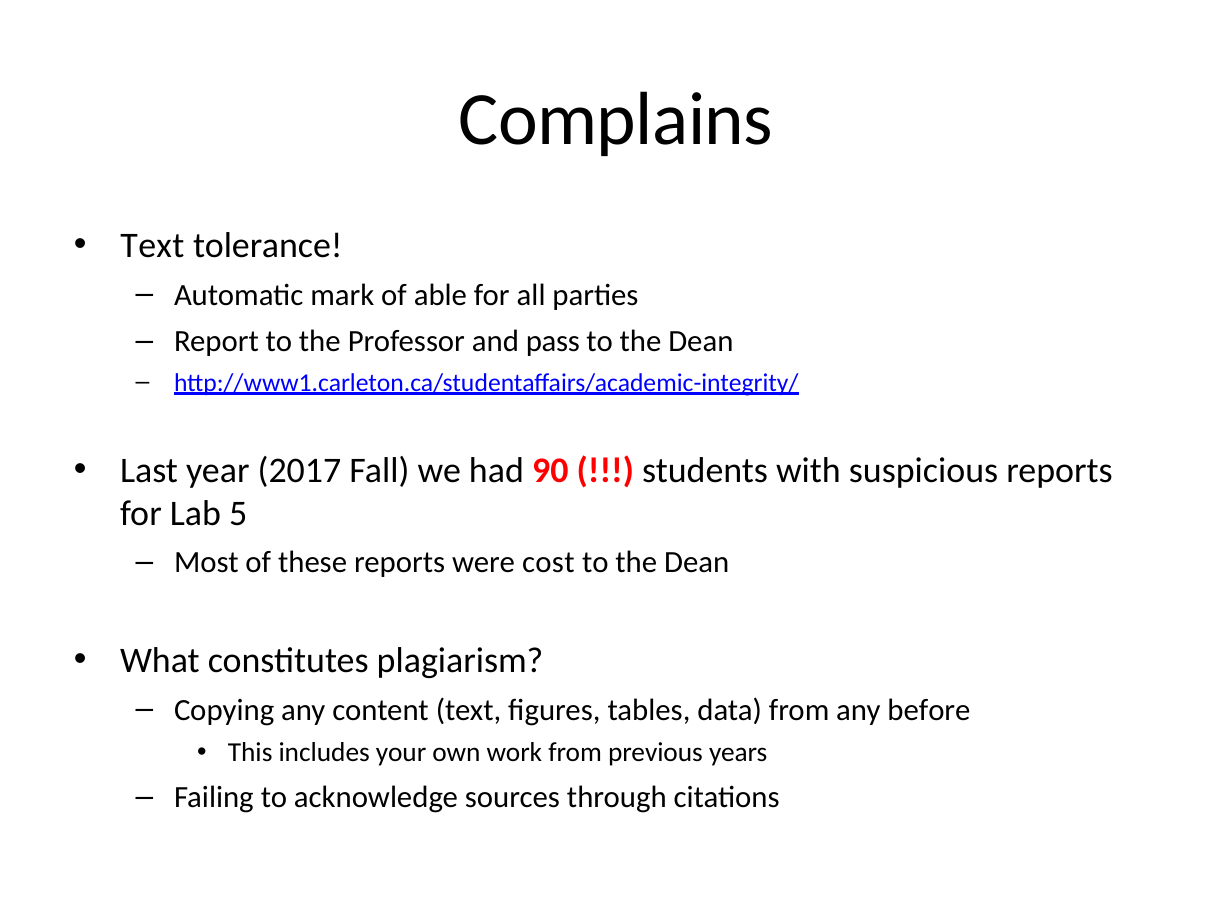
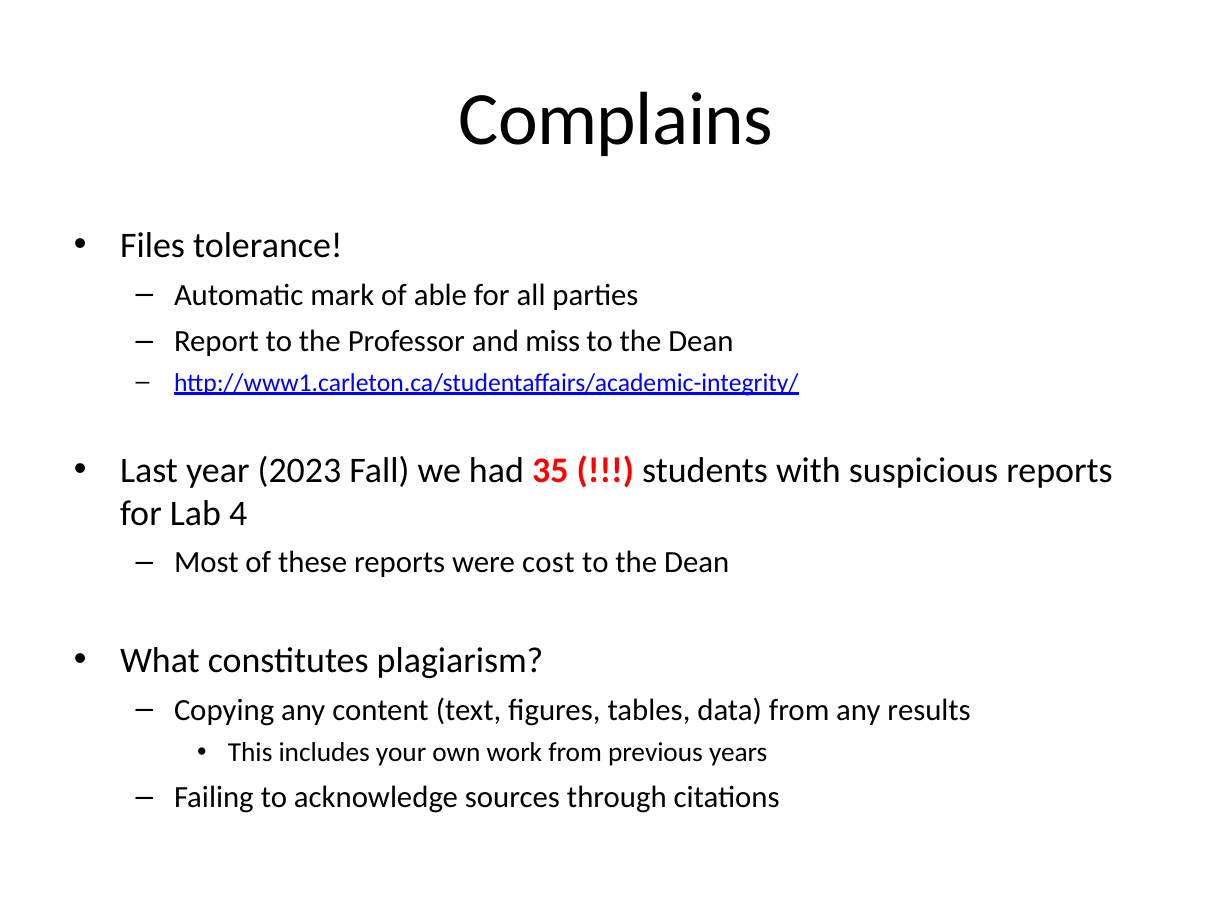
Text: Text -> Files (153, 246)
pass: pass -> miss (553, 342)
2017: 2017 -> 2023 (299, 470)
90: 90 -> 35 (550, 470)
5: 5 -> 4 (238, 513)
before: before -> results (929, 710)
